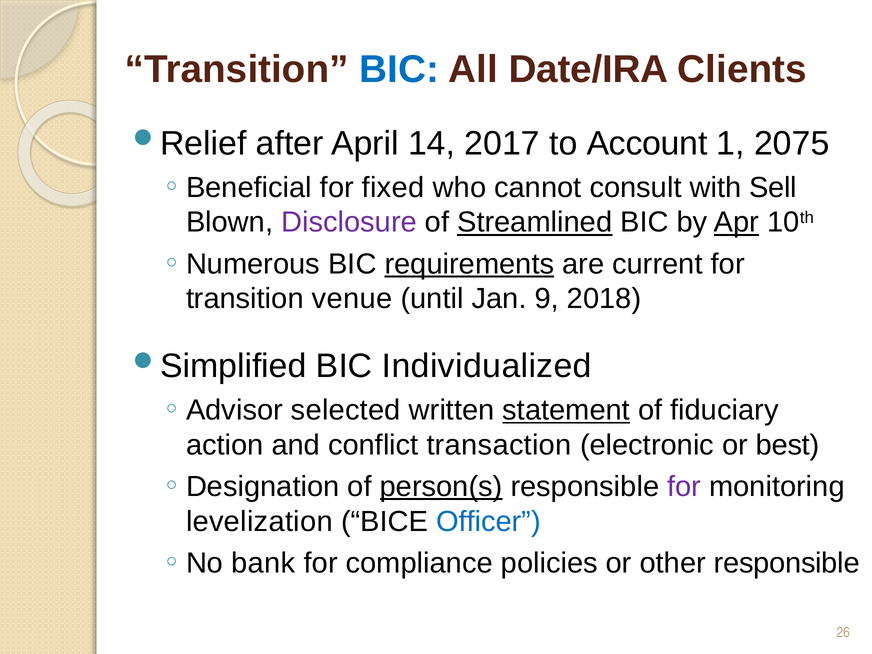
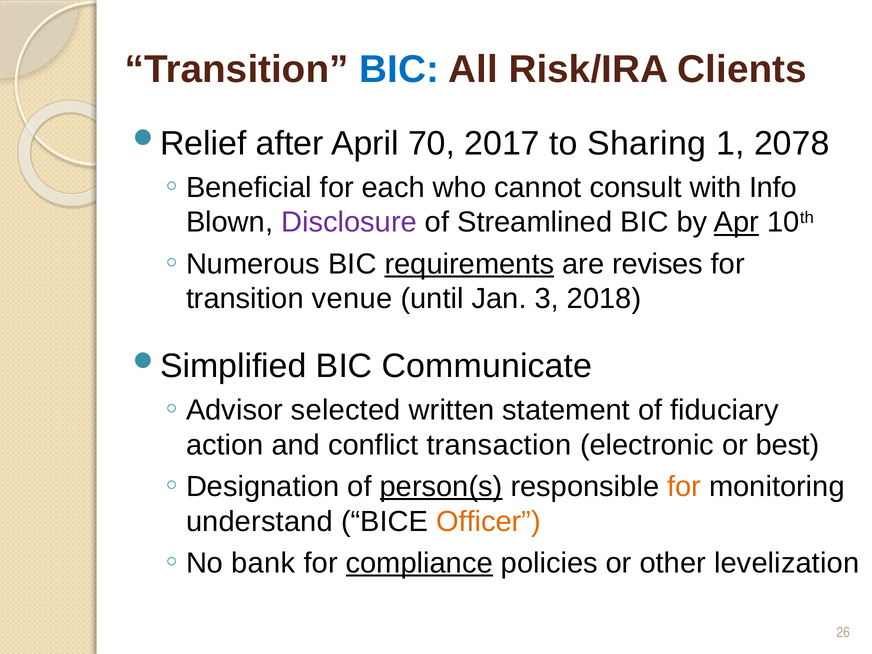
Date/IRA: Date/IRA -> Risk/IRA (588, 70)
14: 14 -> 70 (432, 143)
Account: Account -> Sharing (647, 143)
2075: 2075 -> 2078 (792, 143)
fixed: fixed -> each (393, 187)
Sell: Sell -> Info (773, 187)
Streamlined underline: present -> none (535, 222)
current: current -> revises (658, 264)
9: 9 -> 3 (547, 299)
Individualized: Individualized -> Communicate (487, 366)
statement underline: present -> none (566, 410)
for colour: purple -> orange (684, 487)
levelization: levelization -> understand (259, 521)
Officer colour: blue -> orange (488, 521)
compliance underline: none -> present (419, 563)
other responsible: responsible -> levelization (787, 563)
